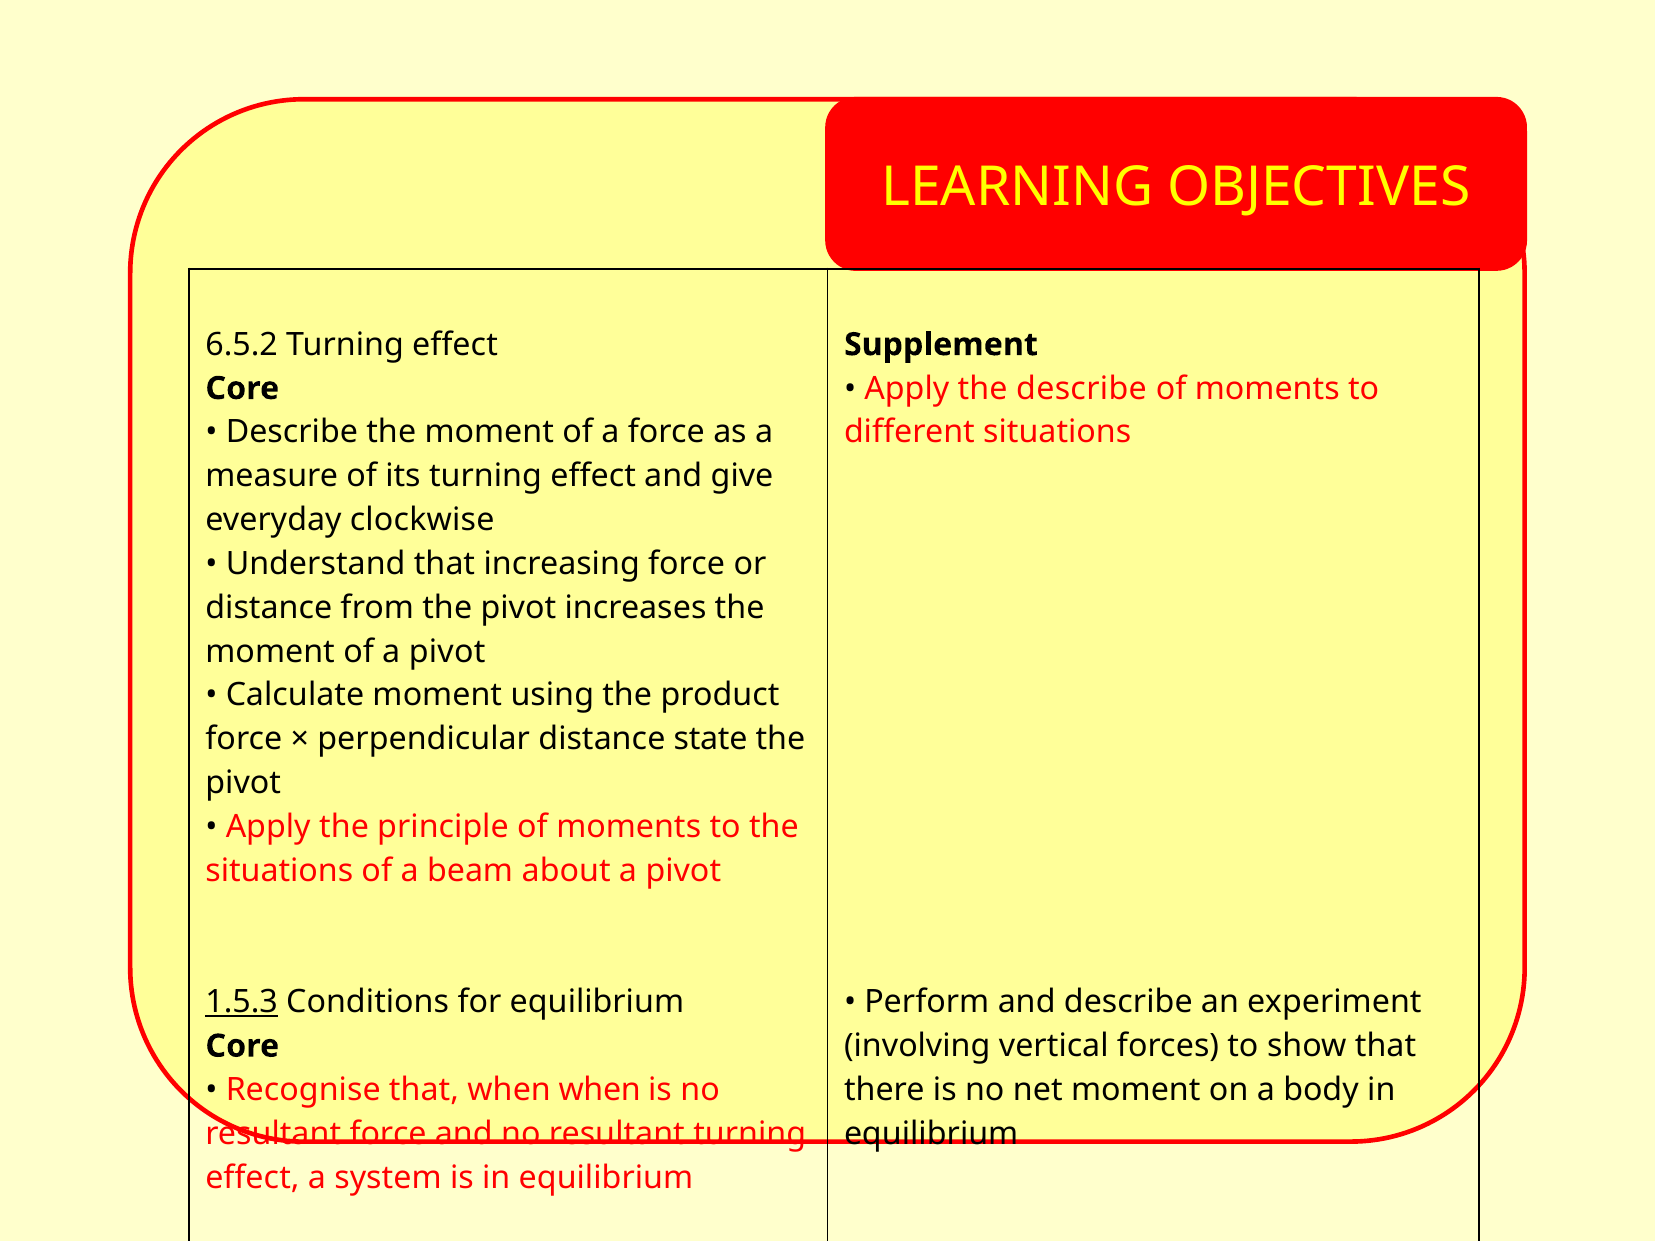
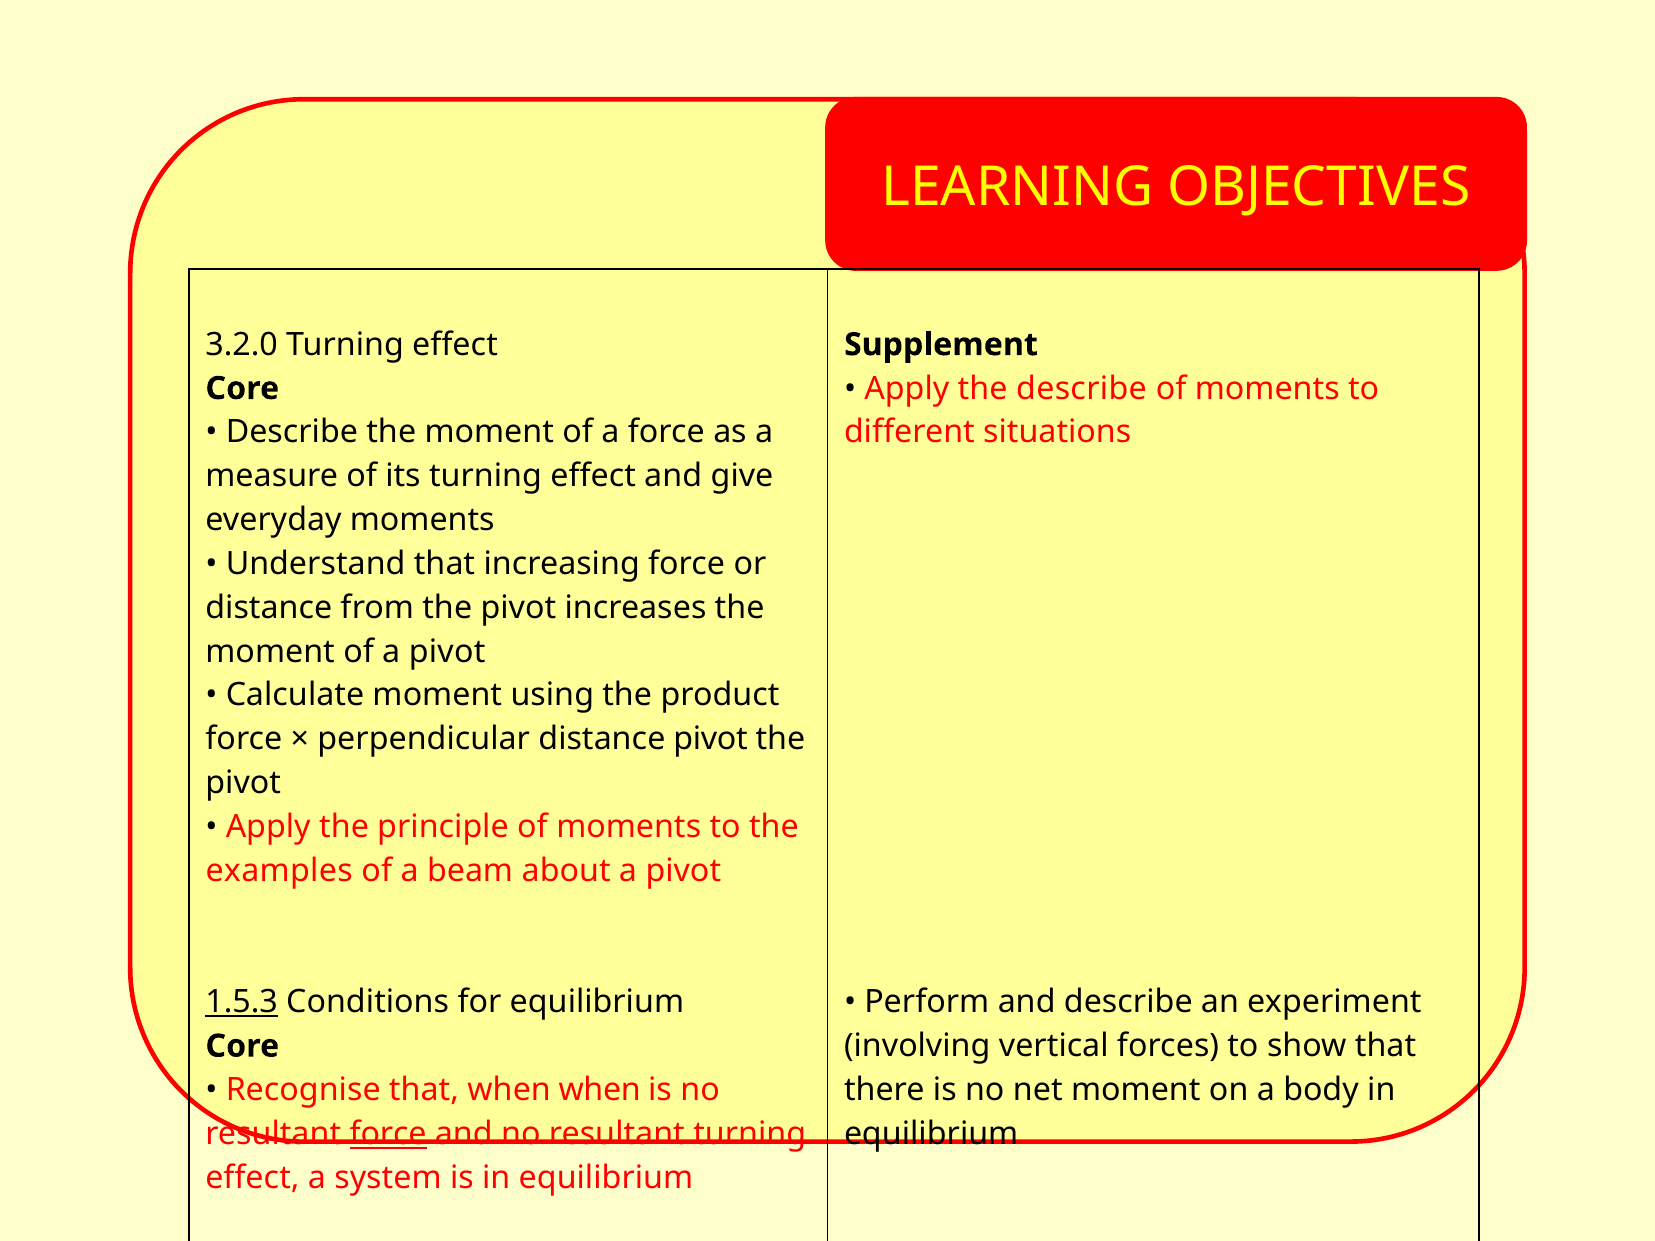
6.5.2: 6.5.2 -> 3.2.0 (242, 345)
everyday clockwise: clockwise -> moments (422, 520)
distance state: state -> pivot (711, 739)
situations: situations -> examples (279, 871)
force underline: none -> present (388, 1134)
